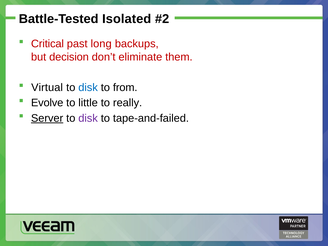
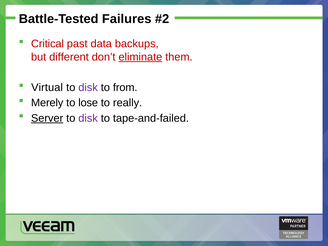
Isolated: Isolated -> Failures (127, 19)
long: long -> data (101, 44)
decision: decision -> different (69, 57)
eliminate underline: none -> present (140, 57)
disk colour: blue -> purple (88, 88)
Evolve: Evolve -> Merely (47, 103)
little: little -> lose (88, 103)
